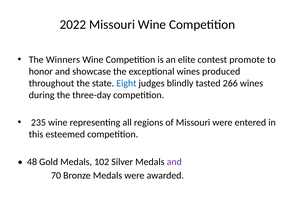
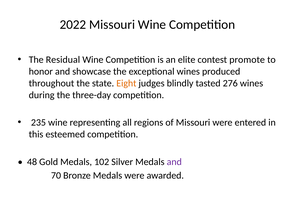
Winners: Winners -> Residual (63, 60)
Eight colour: blue -> orange (126, 83)
266: 266 -> 276 (230, 83)
